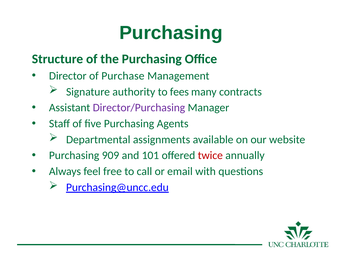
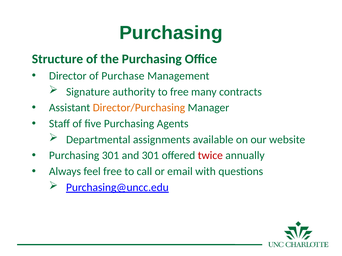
to fees: fees -> free (179, 92)
Director/Purchasing colour: purple -> orange (139, 108)
Purchasing 909: 909 -> 301 (111, 156)
and 101: 101 -> 301 (150, 156)
